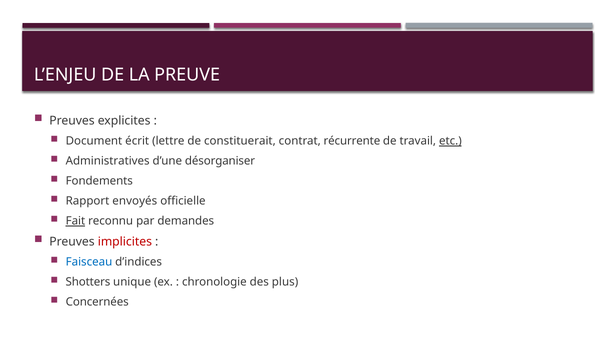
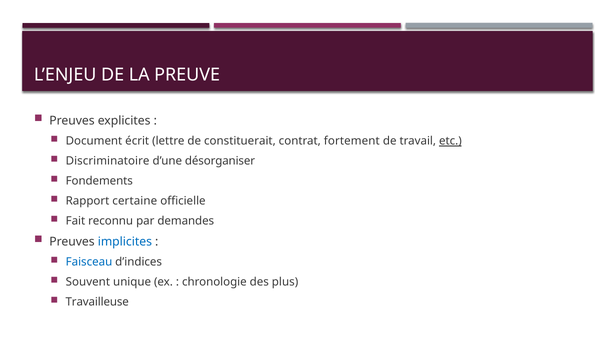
récurrente: récurrente -> fortement (352, 141)
Administratives: Administratives -> Discriminatoire (108, 161)
envoyés: envoyés -> certaine (135, 201)
Fait underline: present -> none (75, 221)
implicites colour: red -> blue (125, 242)
Shotters: Shotters -> Souvent (88, 282)
Concernées: Concernées -> Travailleuse (97, 302)
